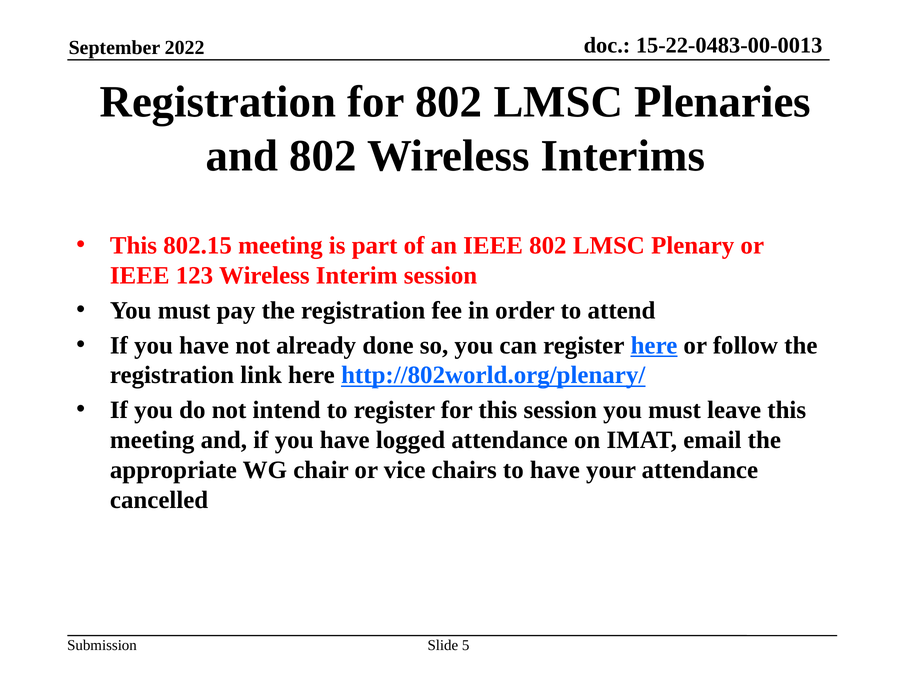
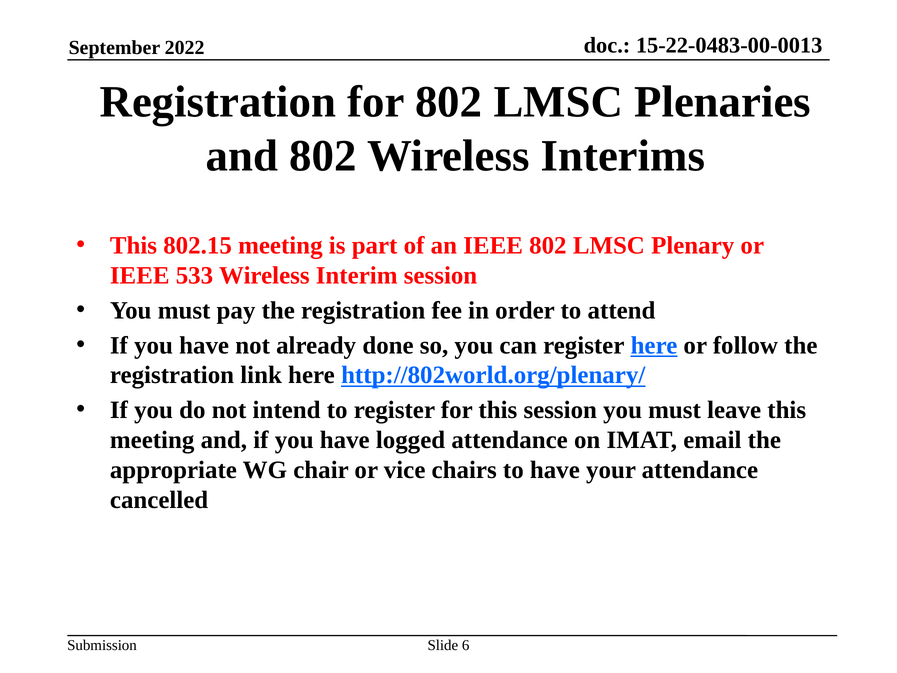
123: 123 -> 533 (194, 275)
5: 5 -> 6 (466, 645)
